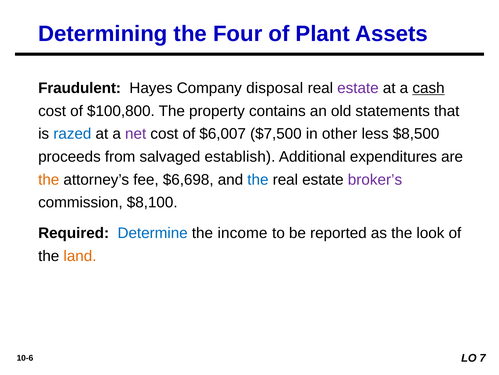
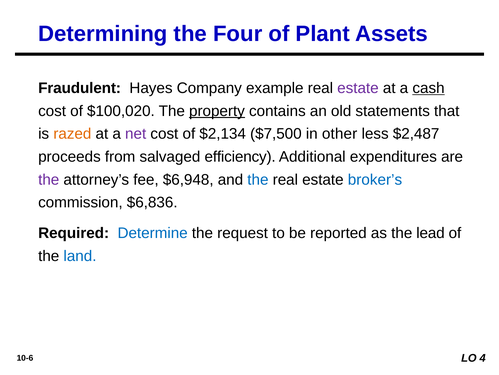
disposal: disposal -> example (275, 88)
$100,800: $100,800 -> $100,020 (121, 111)
property underline: none -> present (217, 111)
razed colour: blue -> orange (72, 134)
$6,007: $6,007 -> $2,134 (223, 134)
$8,500: $8,500 -> $2,487 (416, 134)
establish: establish -> efficiency (240, 156)
the colour: orange -> purple (49, 179)
$6,698: $6,698 -> $6,948 (188, 179)
broker’s colour: purple -> blue (375, 179)
$8,100: $8,100 -> $6,836 (152, 202)
income: income -> request (243, 233)
look: look -> lead (431, 233)
land colour: orange -> blue (80, 255)
7: 7 -> 4 (483, 357)
